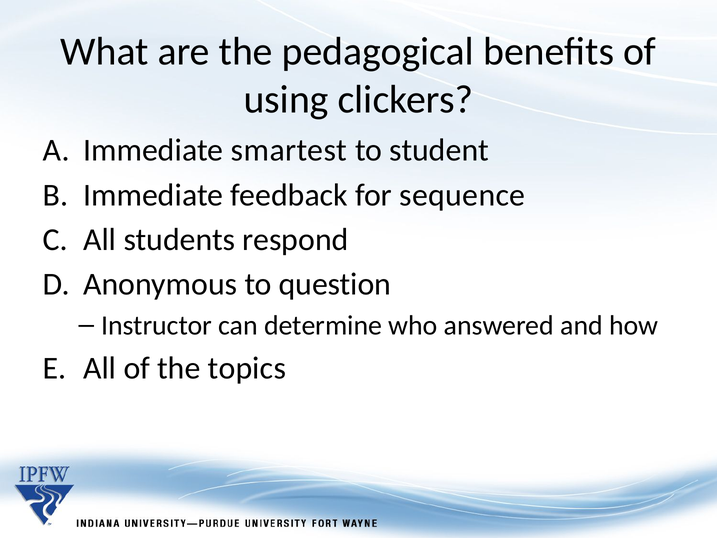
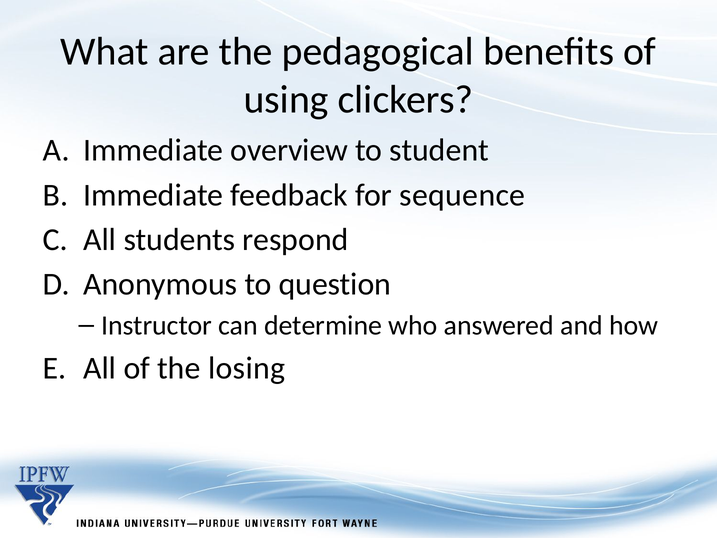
smartest: smartest -> overview (289, 150)
topics: topics -> losing (247, 368)
